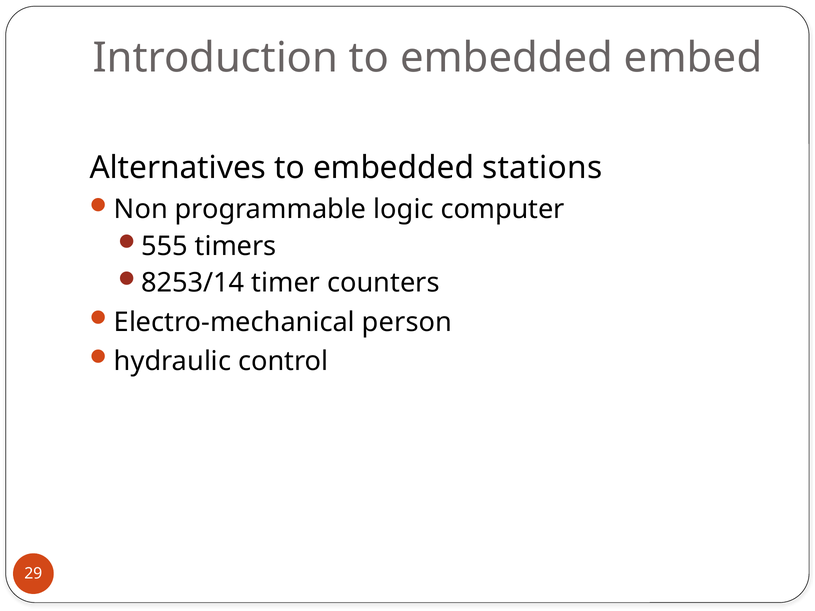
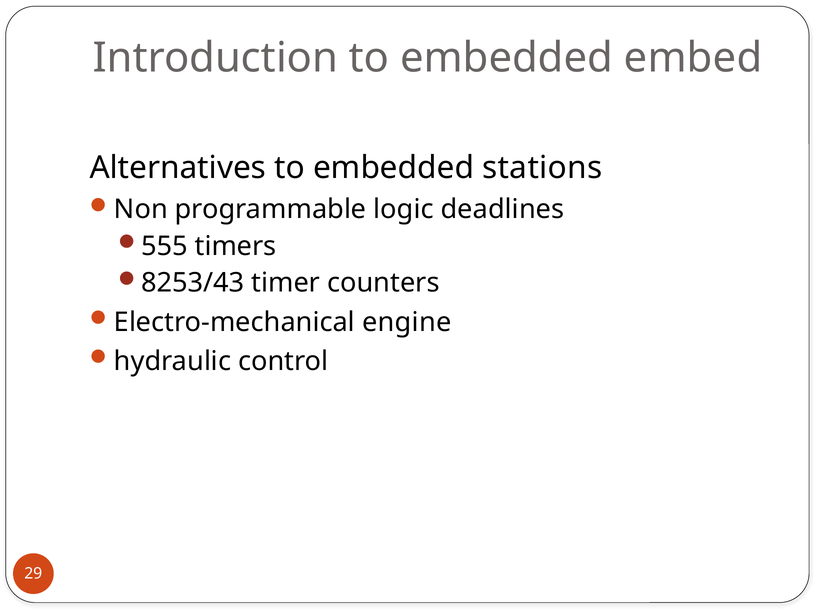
computer: computer -> deadlines (502, 209)
8253/14: 8253/14 -> 8253/43 (193, 283)
person: person -> engine (407, 322)
